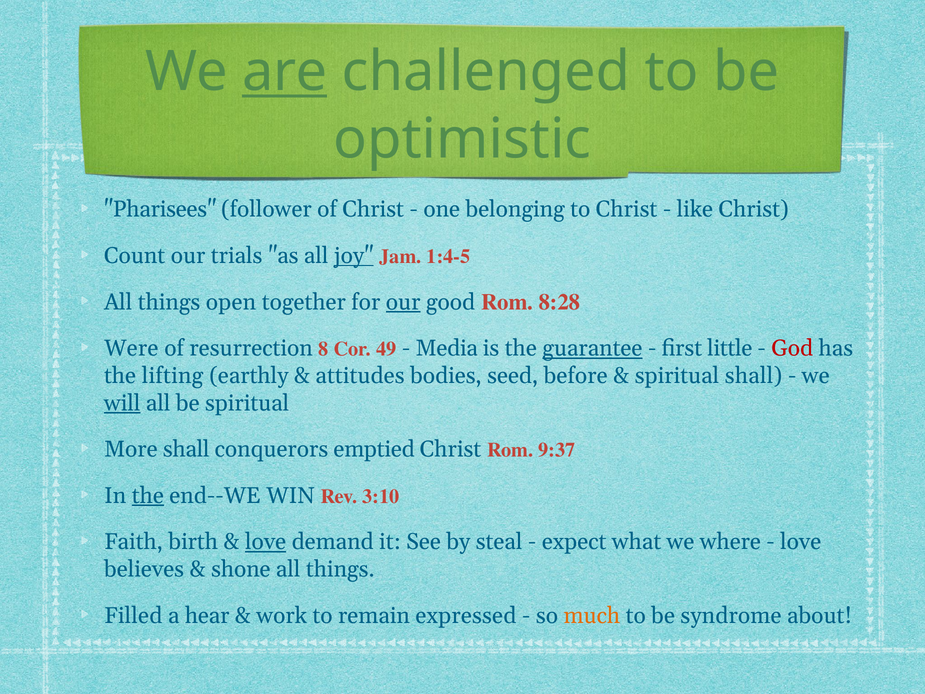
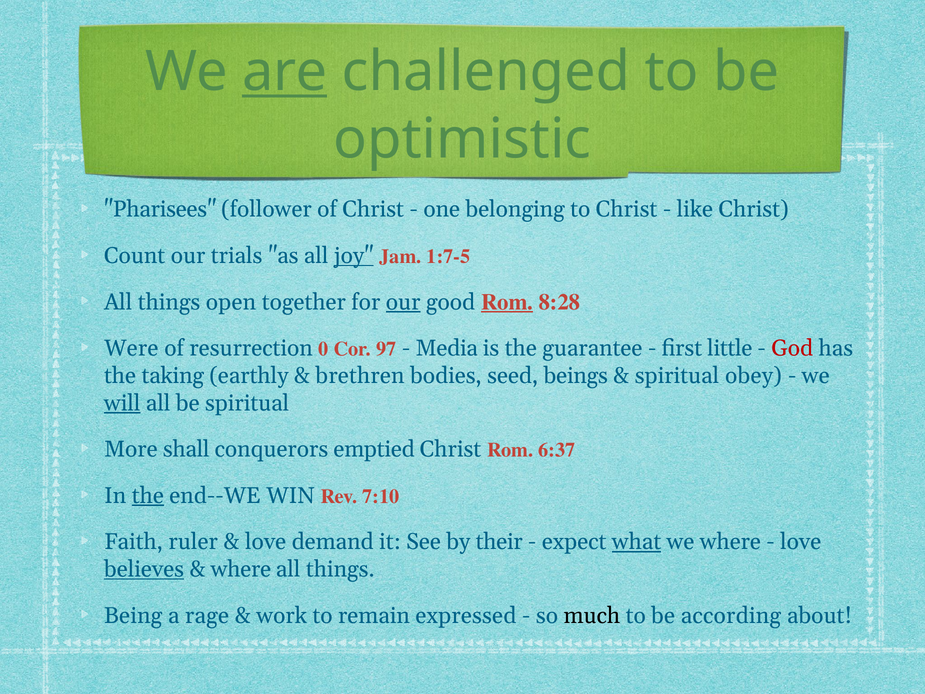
1:4-5: 1:4-5 -> 1:7-5 (448, 256)
Rom underline: none -> present (507, 302)
8: 8 -> 0 (324, 349)
49: 49 -> 97 (386, 349)
guarantee underline: present -> none (592, 348)
lifting: lifting -> taking (173, 376)
attitudes: attitudes -> brethren (360, 376)
before: before -> beings (576, 376)
spiritual shall: shall -> obey (753, 376)
9:37: 9:37 -> 6:37 (557, 450)
3:10: 3:10 -> 7:10 (381, 496)
birth: birth -> ruler (193, 542)
love underline: present -> none (266, 542)
steal: steal -> their (499, 542)
what underline: none -> present (637, 542)
believes underline: none -> present (144, 569)
shone: shone -> where (241, 569)
Filled: Filled -> Being (133, 615)
hear: hear -> rage (207, 615)
much colour: orange -> black (592, 615)
syndrome: syndrome -> according (731, 615)
